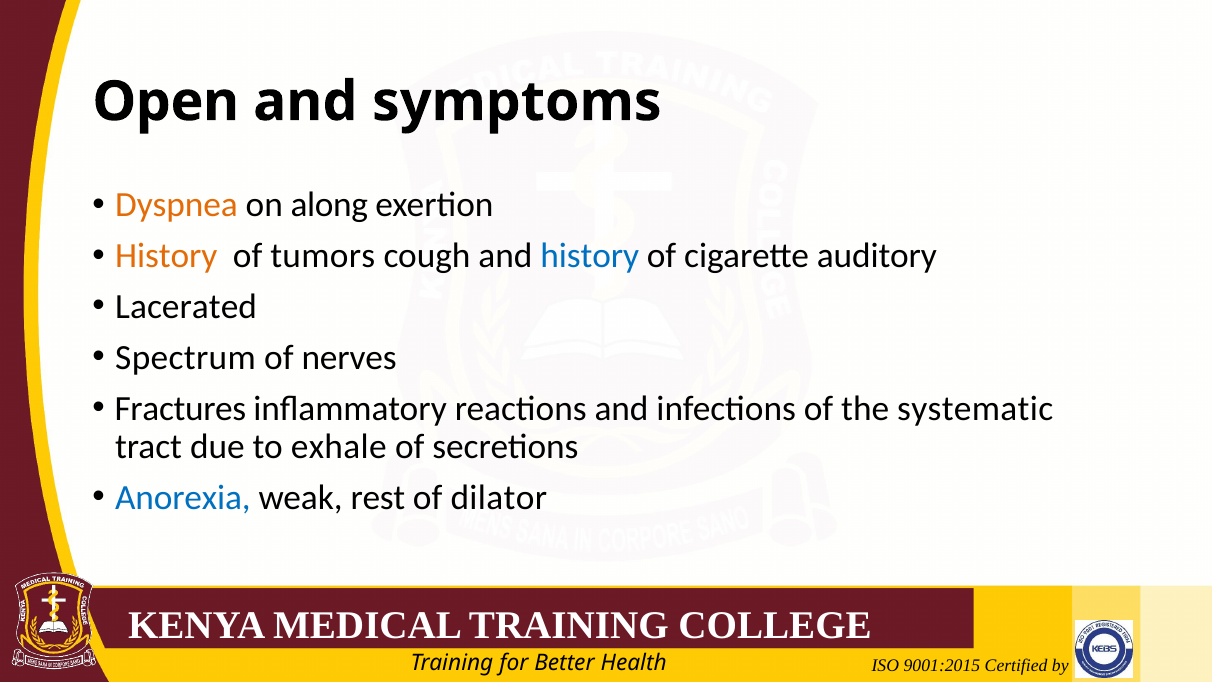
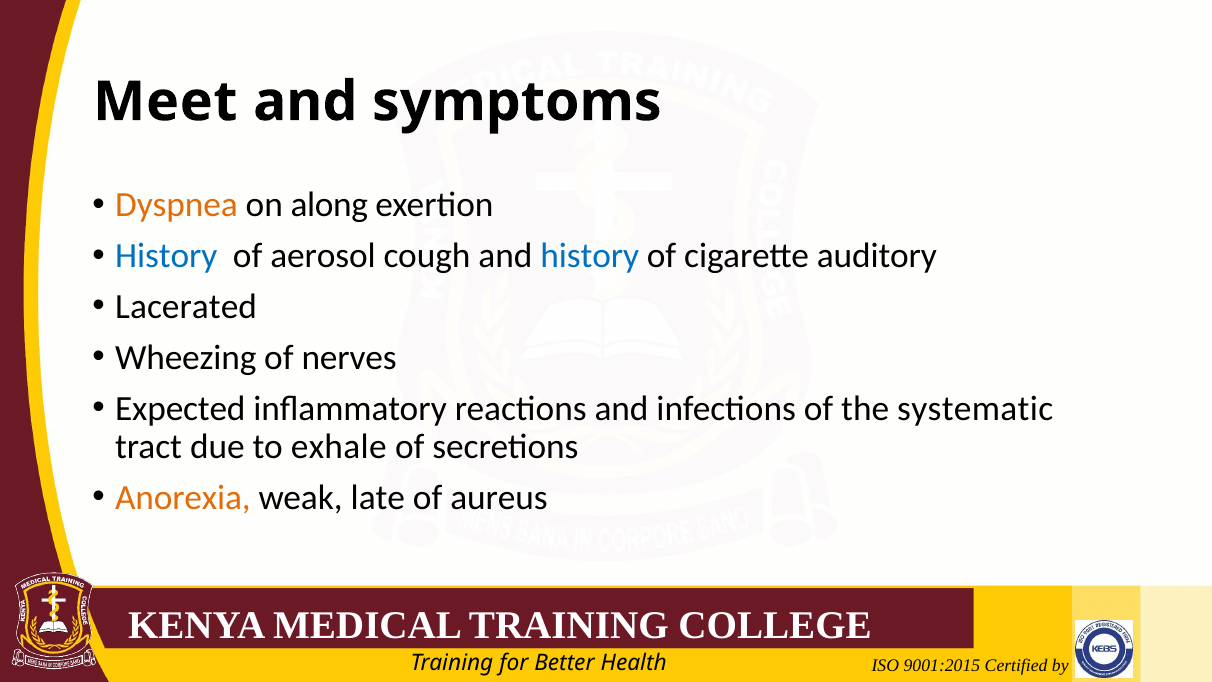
Open: Open -> Meet (165, 102)
History colour: orange -> blue (166, 256)
tumors: tumors -> aerosol (323, 256)
Spectrum: Spectrum -> Wheezing (186, 357)
Fractures: Fractures -> Expected (180, 408)
Anorexia colour: blue -> orange (183, 497)
rest: rest -> late (378, 497)
dilator: dilator -> aureus (499, 497)
